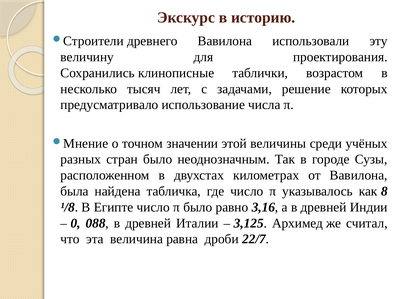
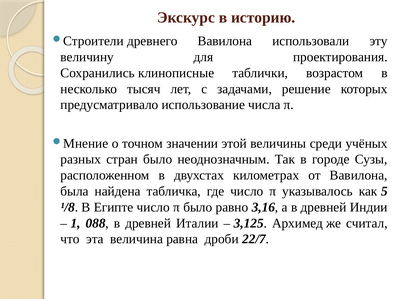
8: 8 -> 5 (384, 191)
0: 0 -> 1 (75, 223)
